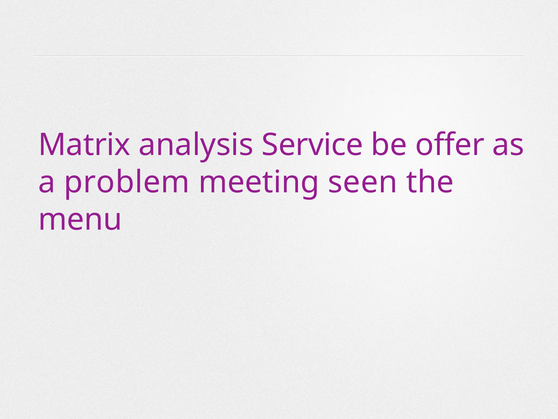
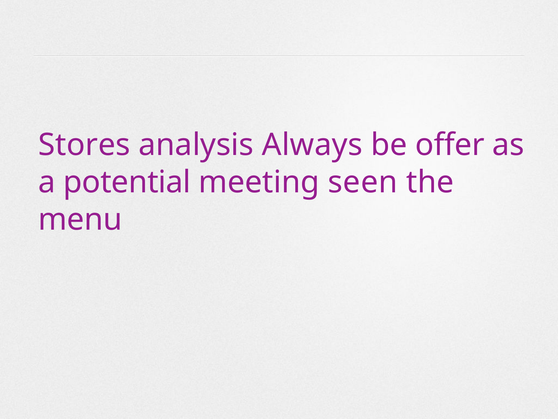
Matrix: Matrix -> Stores (84, 145)
Service: Service -> Always (312, 145)
problem: problem -> potential (127, 182)
